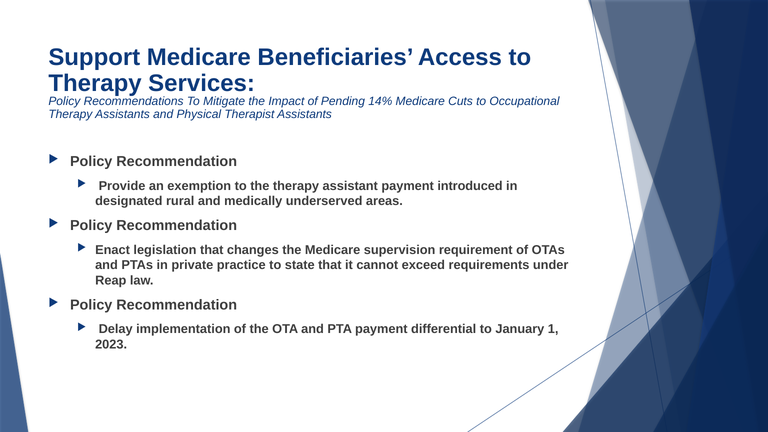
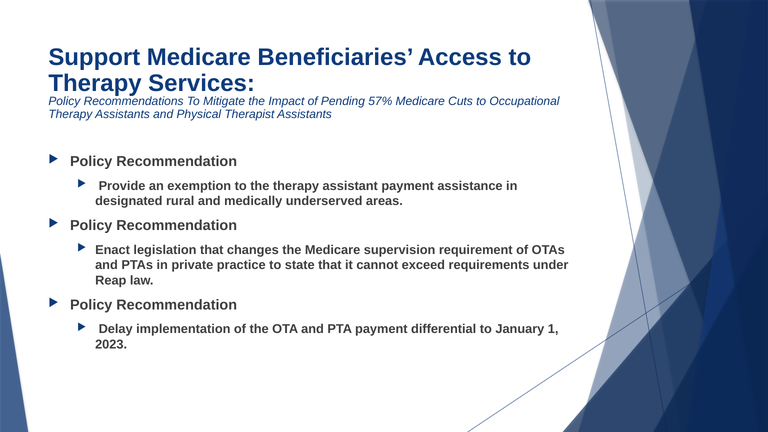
14%: 14% -> 57% (380, 101)
introduced: introduced -> assistance (470, 186)
